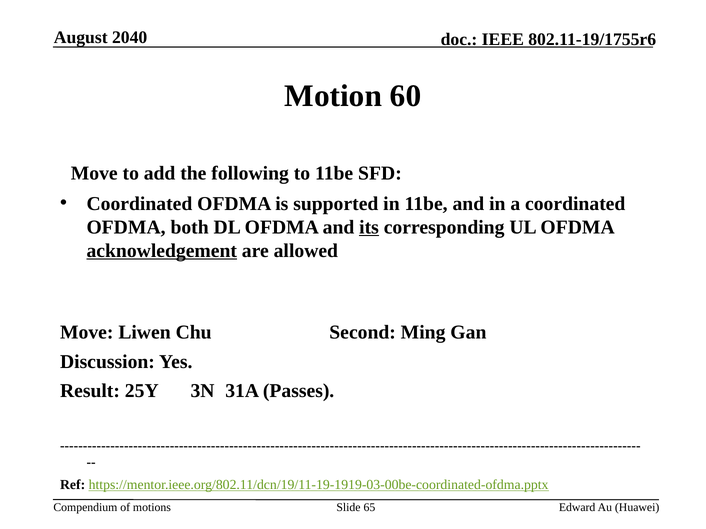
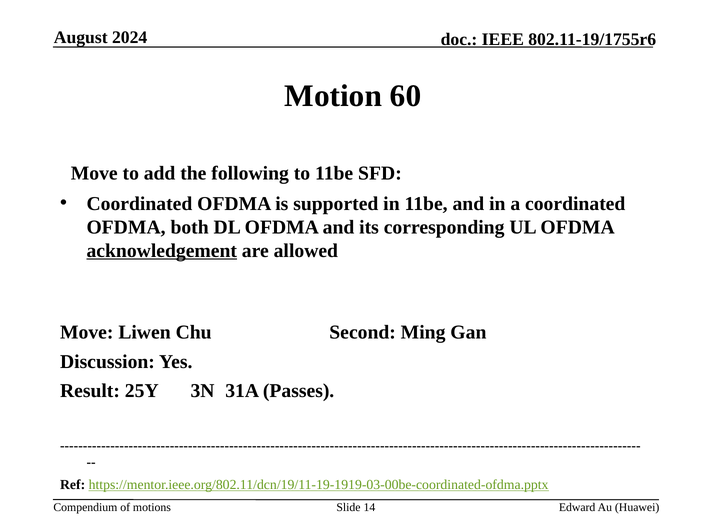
2040: 2040 -> 2024 (130, 37)
its underline: present -> none (369, 227)
65: 65 -> 14 (369, 508)
